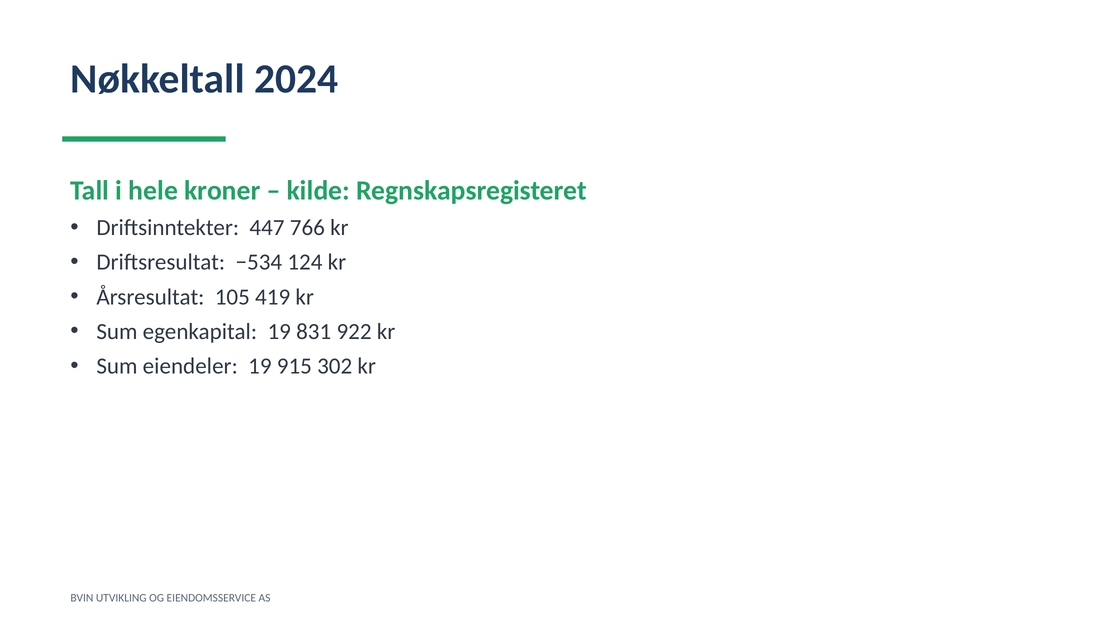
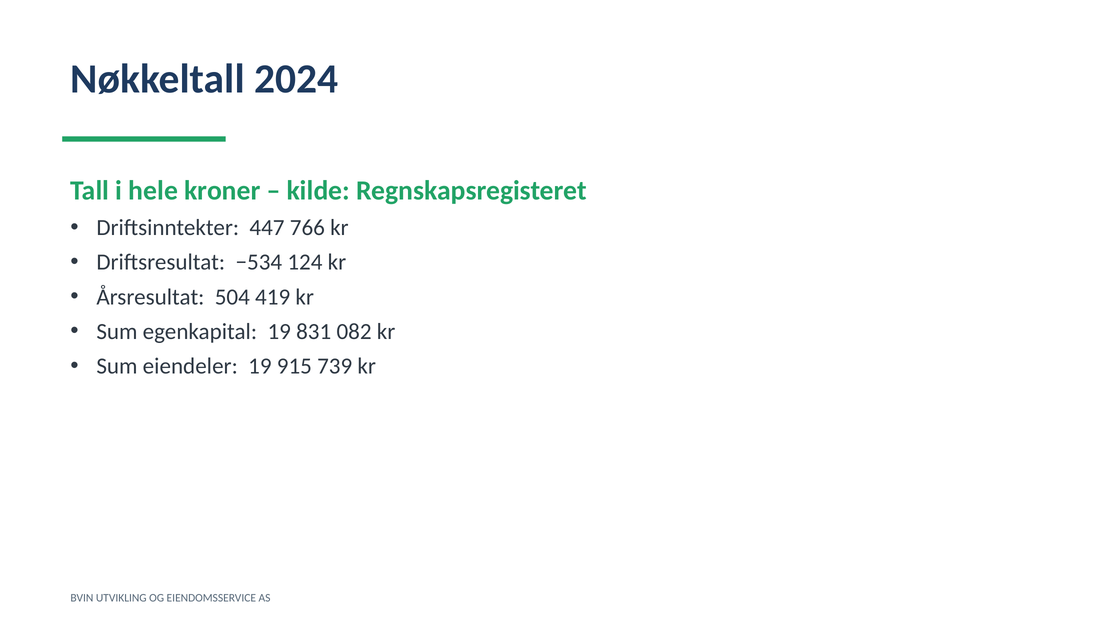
105: 105 -> 504 (232, 297)
922: 922 -> 082 (354, 331)
302: 302 -> 739 (335, 366)
